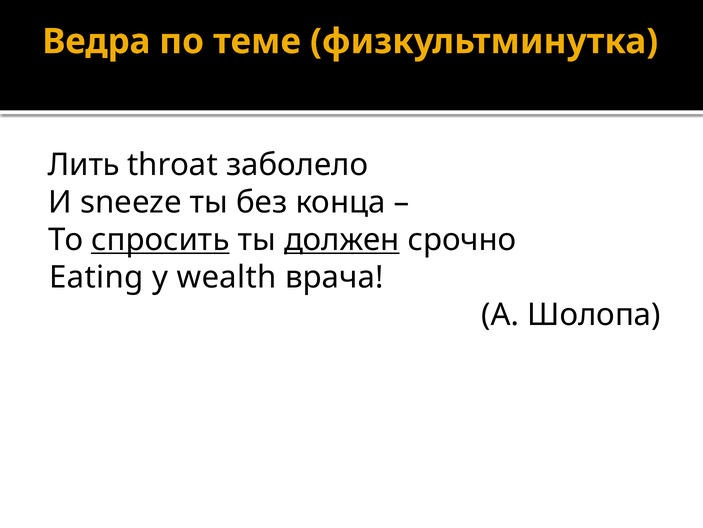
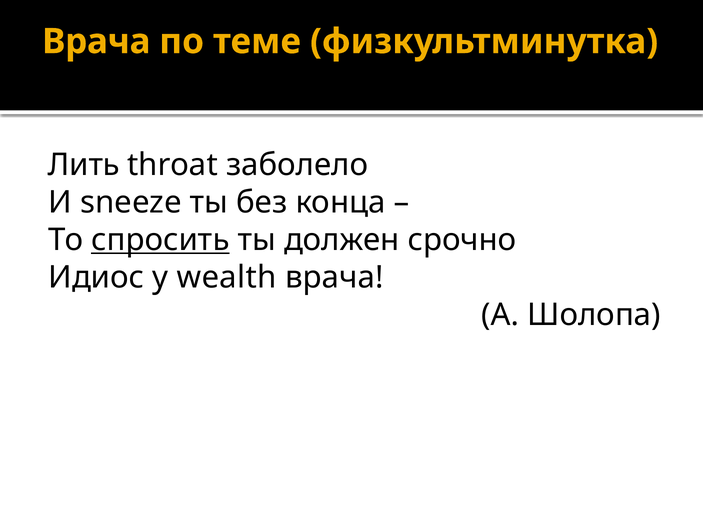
Ведра: Ведра -> Врача (96, 41)
должен underline: present -> none (342, 239)
Eating: Eating -> Идиос (96, 277)
